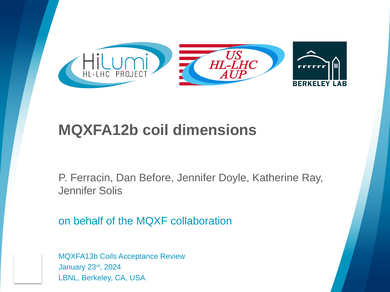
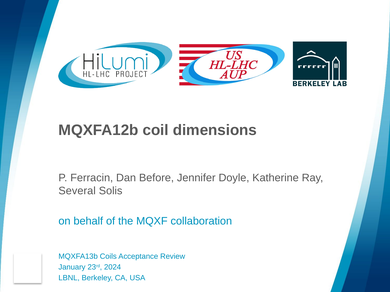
Jennifer: Jennifer -> Several (77, 191)
